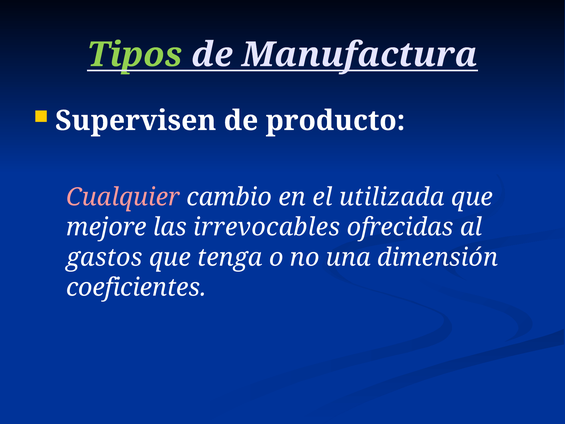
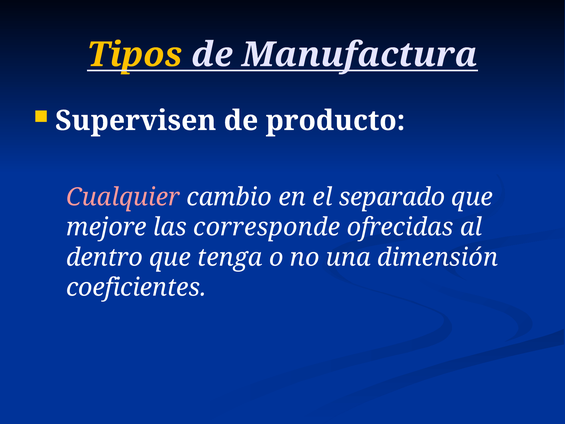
Tipos colour: light green -> yellow (135, 55)
utilizada: utilizada -> separado (392, 197)
irrevocables: irrevocables -> corresponde (267, 227)
gastos: gastos -> dentro (105, 257)
